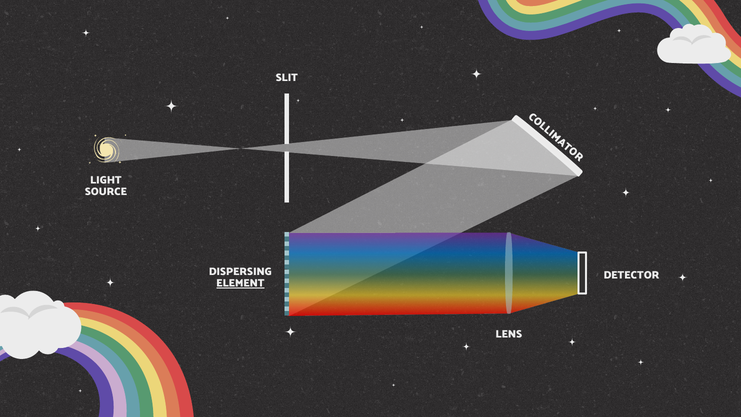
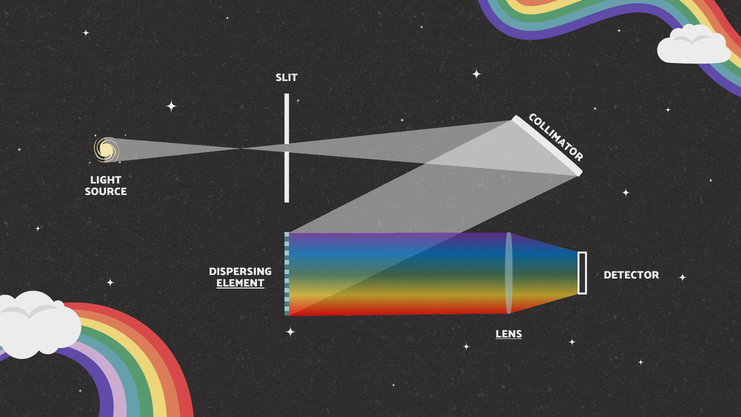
LENS underline: none -> present (509, 334)
